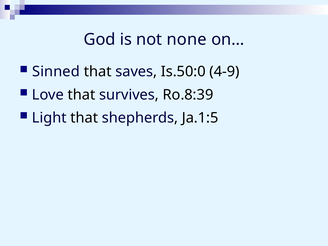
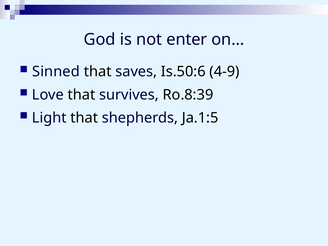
none: none -> enter (187, 39)
Is.50:0: Is.50:0 -> Is.50:6 (183, 72)
